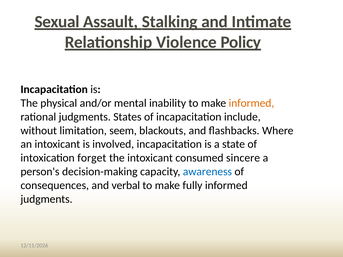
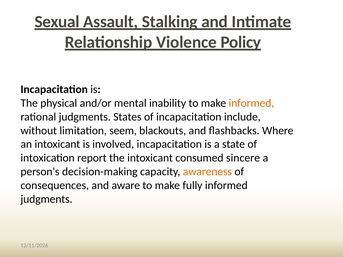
forget: forget -> report (92, 158)
awareness colour: blue -> orange (207, 172)
verbal: verbal -> aware (126, 186)
